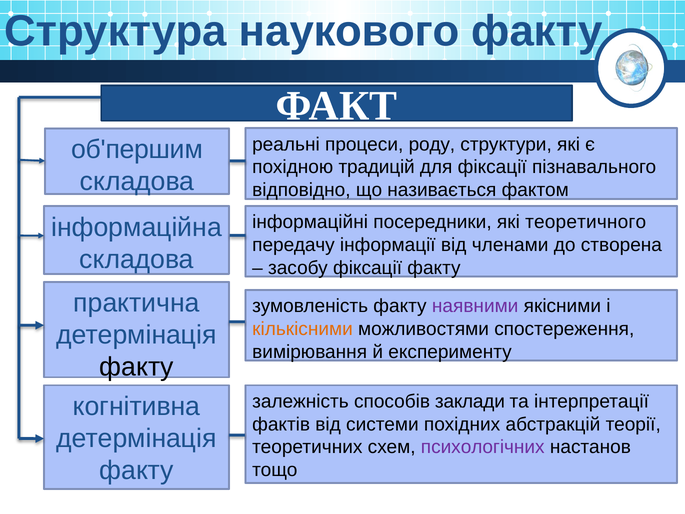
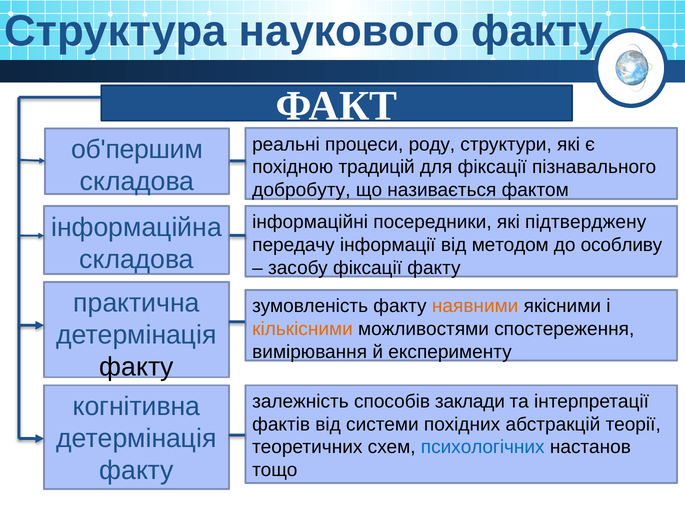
відповідно: відповідно -> добробуту (301, 190)
теоретичного: теоретичного -> підтверджену (586, 222)
членами: членами -> методом (510, 245)
створена: створена -> особливу (621, 245)
наявними colour: purple -> orange (475, 306)
психологічних colour: purple -> blue (483, 447)
